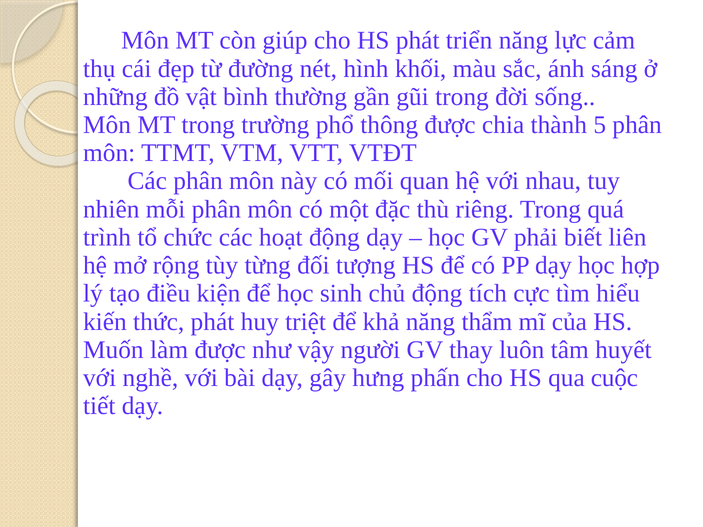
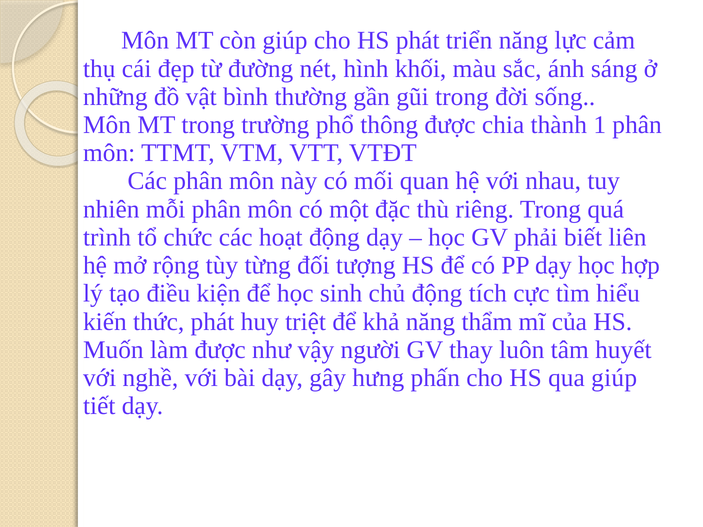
5: 5 -> 1 (600, 125)
qua cuộc: cuộc -> giúp (614, 378)
